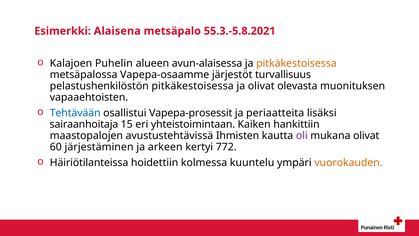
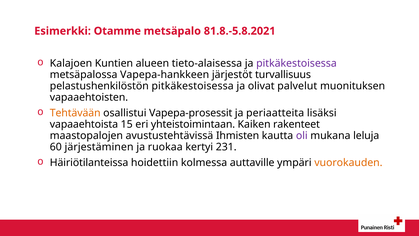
Alaisena: Alaisena -> Otamme (117, 31)
55.3.-5.8.2021: 55.3.-5.8.2021 -> 81.8.-5.8.2021 (240, 31)
Puhelin: Puhelin -> Kuntien (114, 63)
avun-alaisessa: avun-alaisessa -> tieto-alaisessa (207, 63)
pitkäkestoisessa colour: orange -> purple (296, 63)
Vapepa-osaamme: Vapepa-osaamme -> Vapepa-hankkeen (165, 75)
olevasta: olevasta -> palvelut (297, 86)
Tehtävään colour: blue -> orange (75, 113)
sairaanhoitaja: sairaanhoitaja -> vapaaehtoista (84, 124)
hankittiin: hankittiin -> rakenteet (297, 124)
mukana olivat: olivat -> leluja (366, 135)
arkeen: arkeen -> ruokaa (165, 147)
772: 772 -> 231 (226, 147)
kuuntelu: kuuntelu -> auttaville (252, 162)
